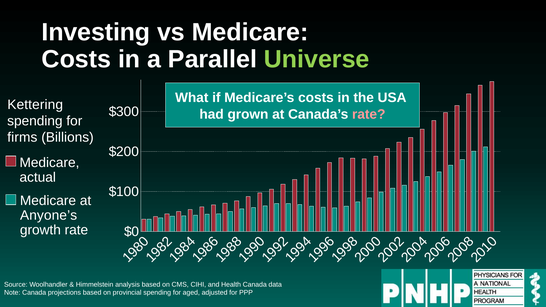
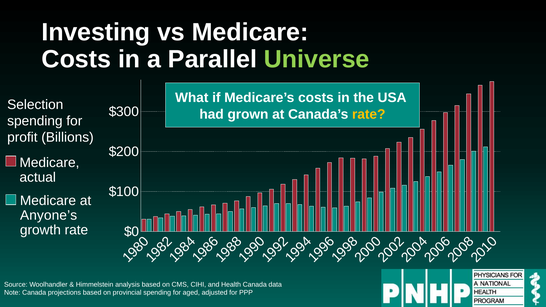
Kettering: Kettering -> Selection (35, 105)
rate colour: pink -> yellow (369, 114)
firms: firms -> profit (22, 137)
